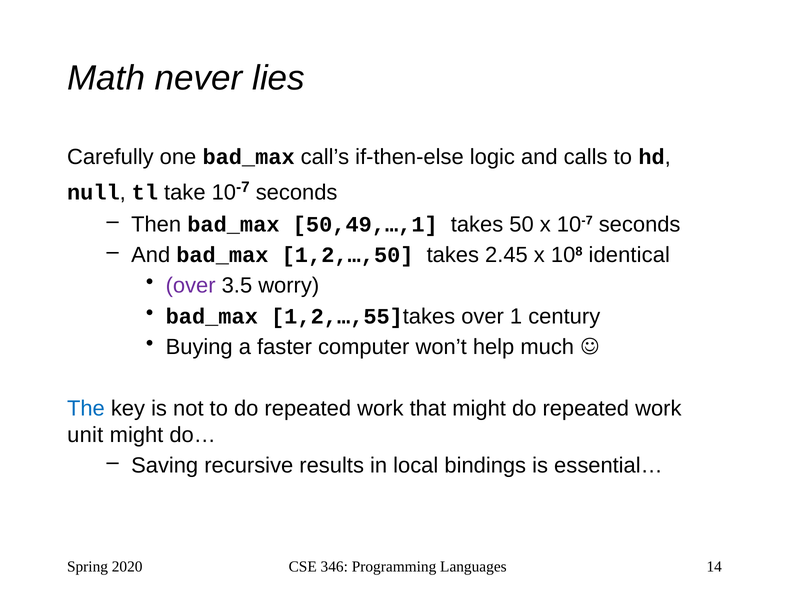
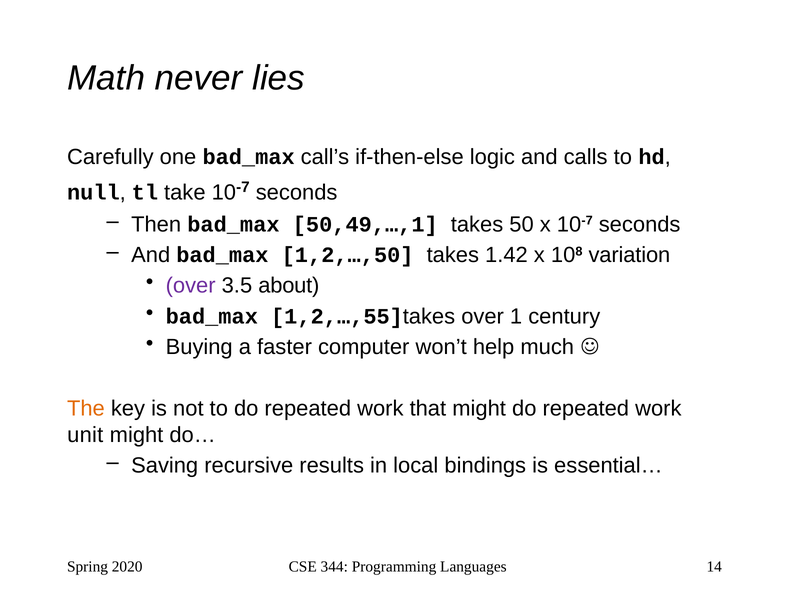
2.45: 2.45 -> 1.42 (506, 255)
identical: identical -> variation (629, 255)
worry: worry -> about (289, 286)
The colour: blue -> orange (86, 408)
346: 346 -> 344 (334, 567)
